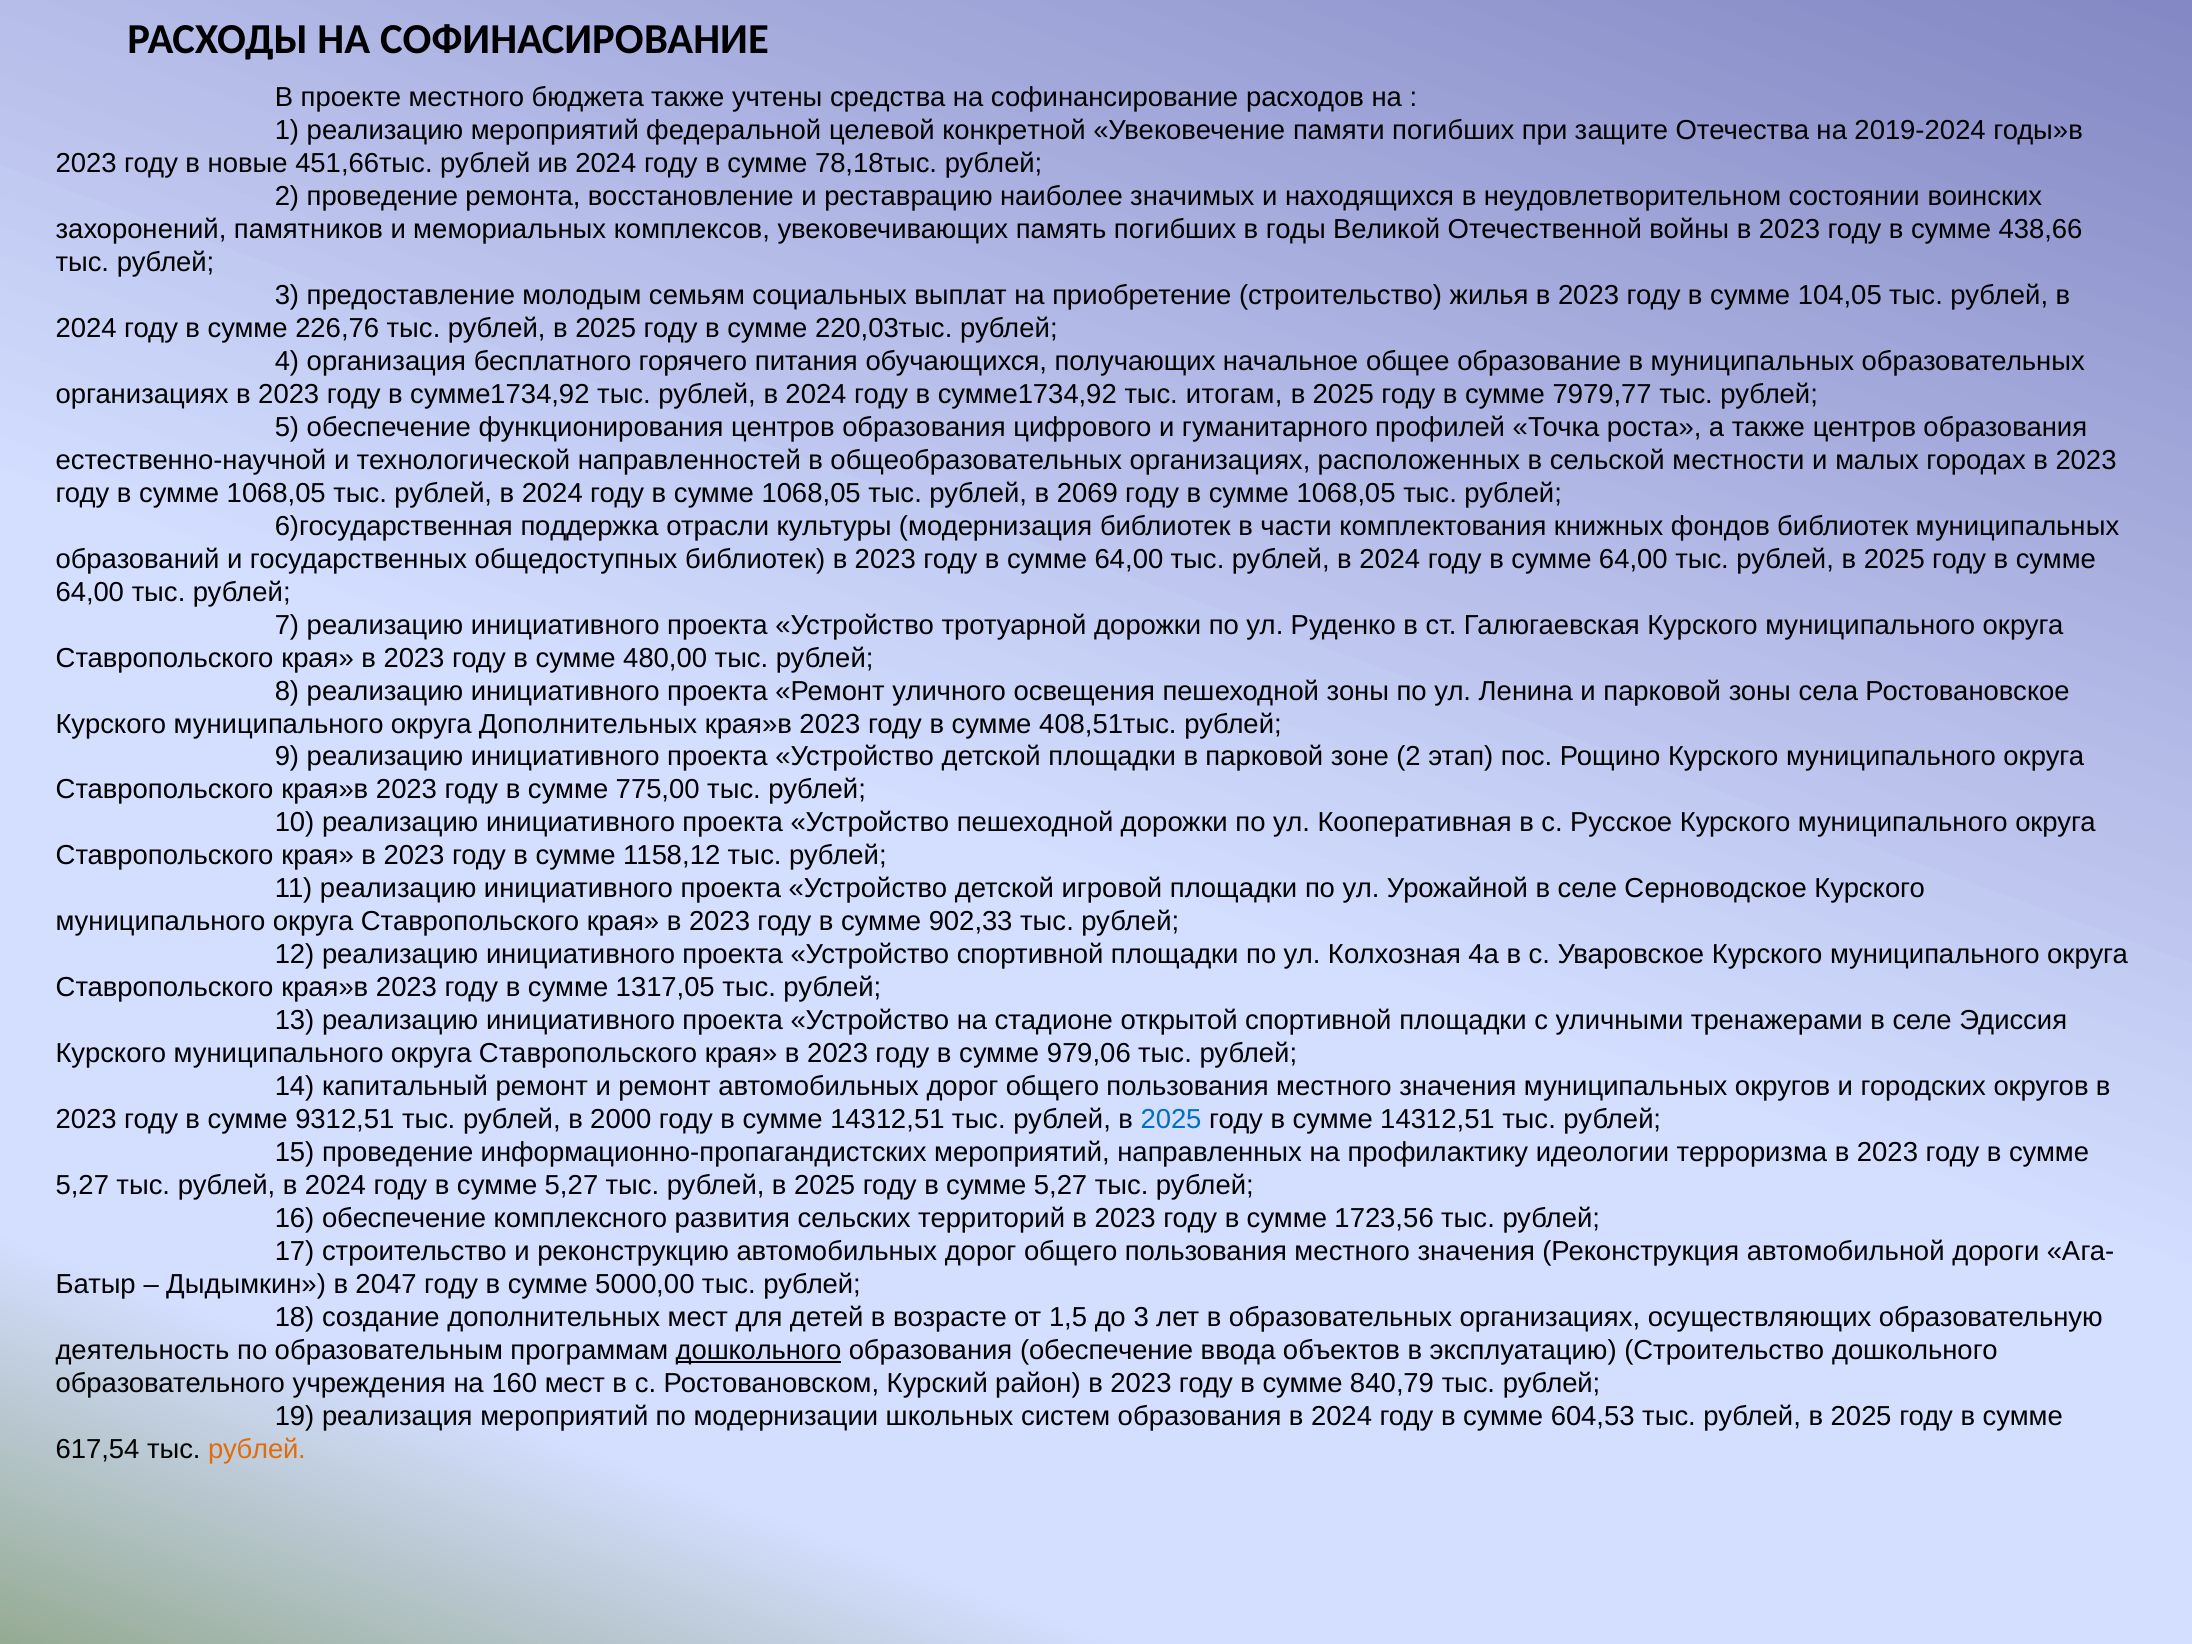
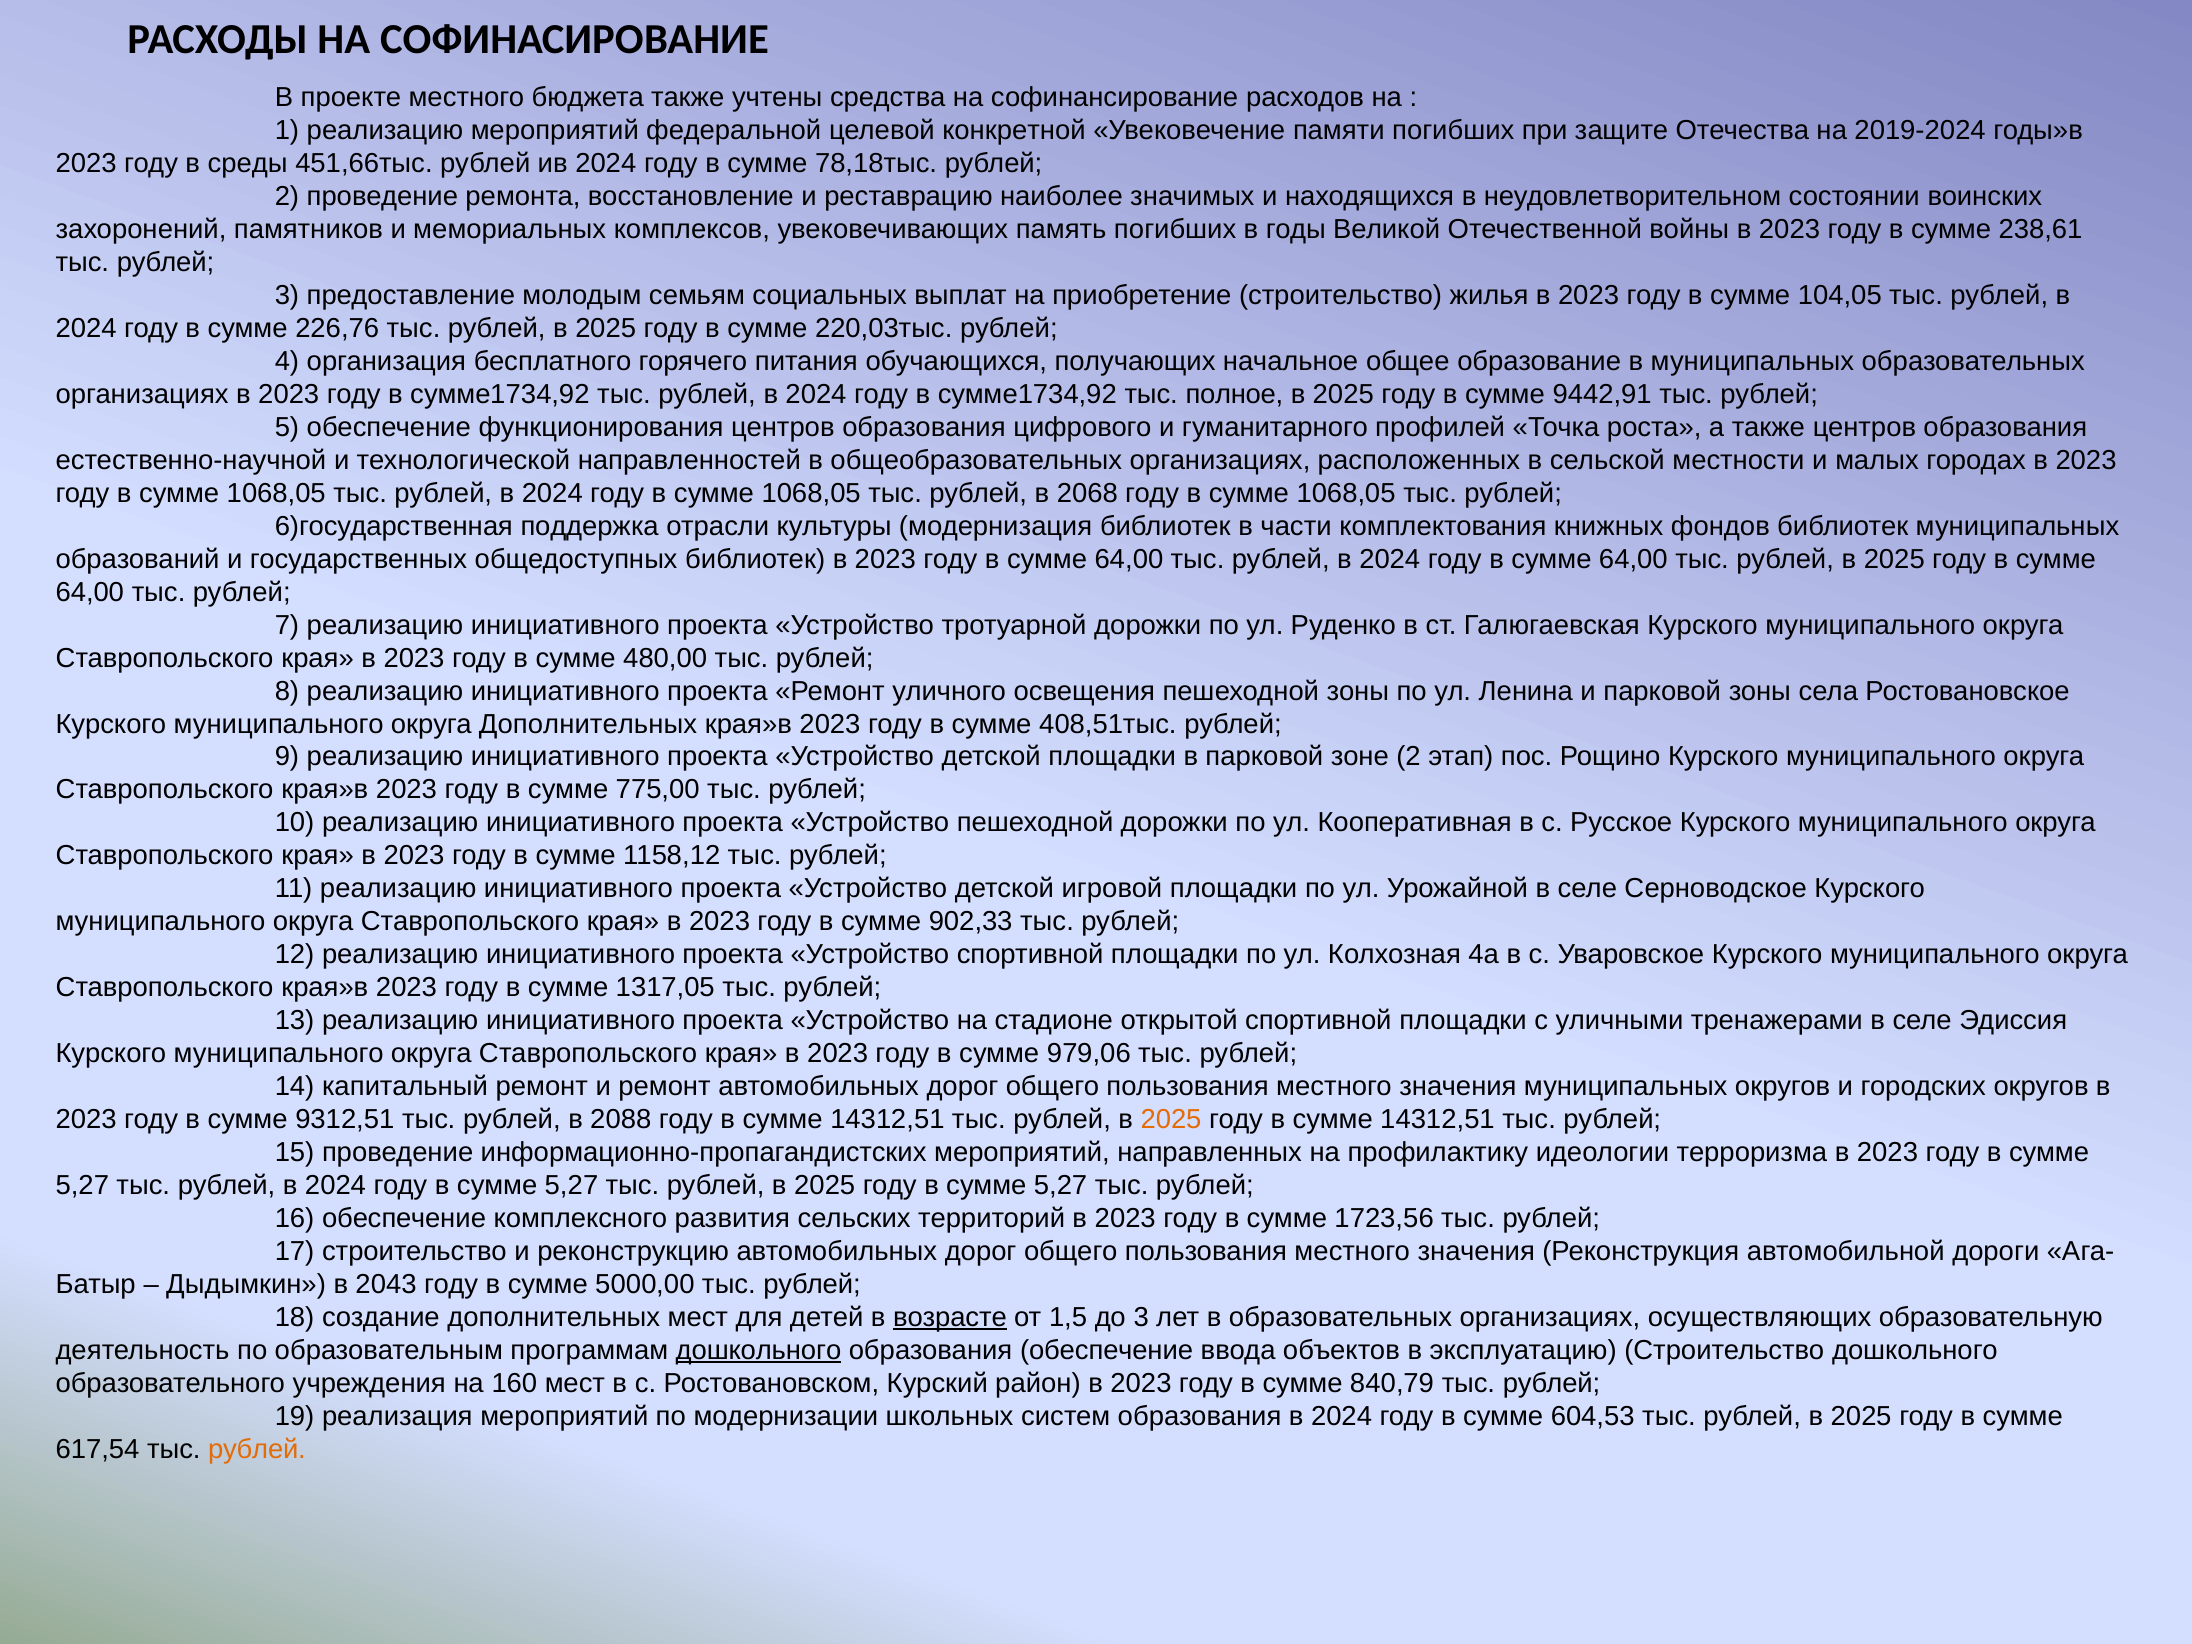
новые: новые -> среды (248, 164)
438,66: 438,66 -> 238,61 (2041, 229)
итогам: итогам -> полное (1234, 394)
7979,77: 7979,77 -> 9442,91 (1602, 394)
2069: 2069 -> 2068 (1087, 493)
2000: 2000 -> 2088 (621, 1120)
2025 colour: blue -> orange (1171, 1120)
2047: 2047 -> 2043 (386, 1284)
возрасте underline: none -> present (950, 1317)
